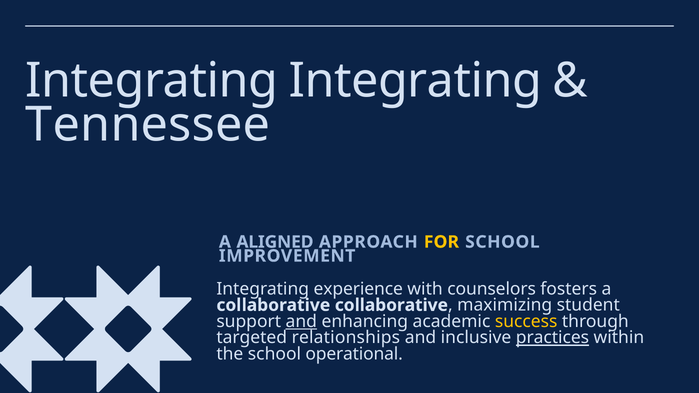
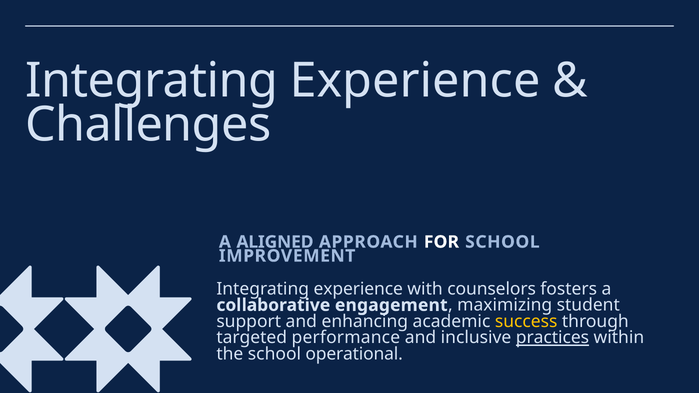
Integrating: Integrating -> Experience (415, 81)
Tennessee: Tennessee -> Challenges (148, 125)
FOR colour: yellow -> white (441, 242)
collaborative collaborative: collaborative -> engagement (391, 305)
and underline: present -> none (301, 322)
relationships: relationships -> performance (346, 338)
